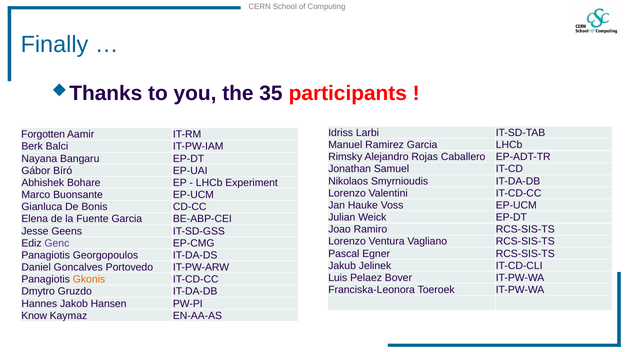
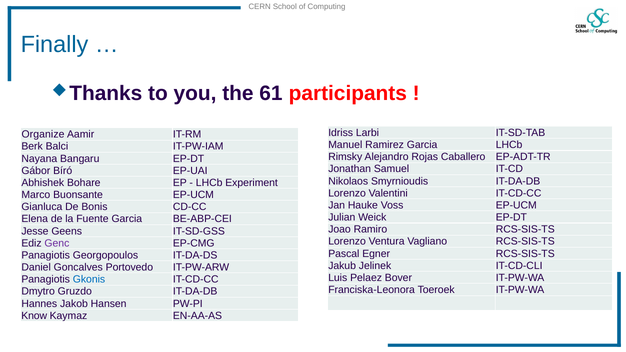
35: 35 -> 61 (271, 93)
Forgotten: Forgotten -> Organize (43, 134)
Gkonis colour: orange -> blue (89, 280)
